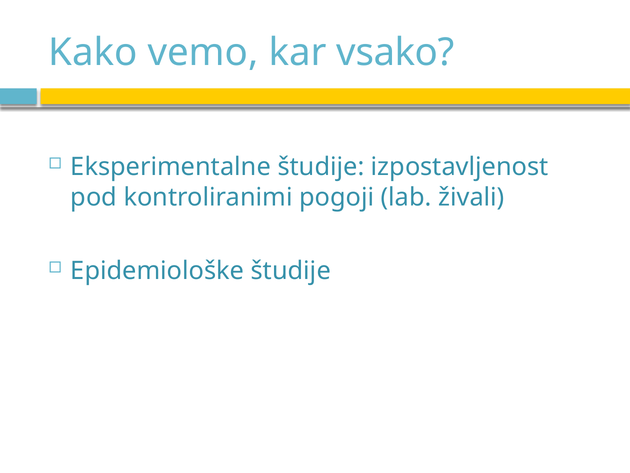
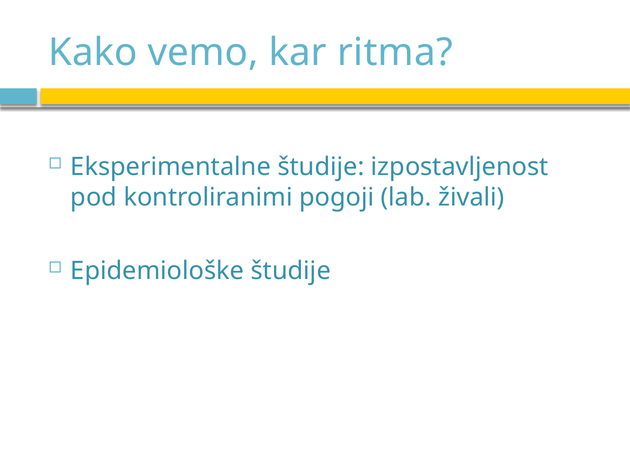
vsako: vsako -> ritma (395, 53)
